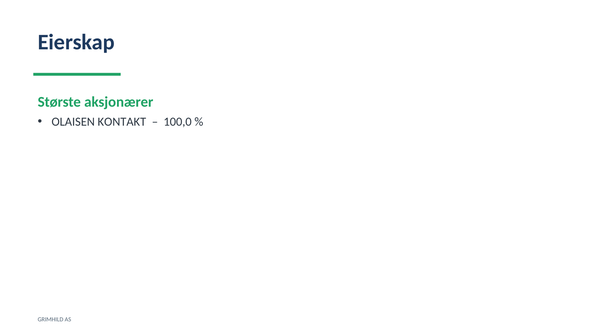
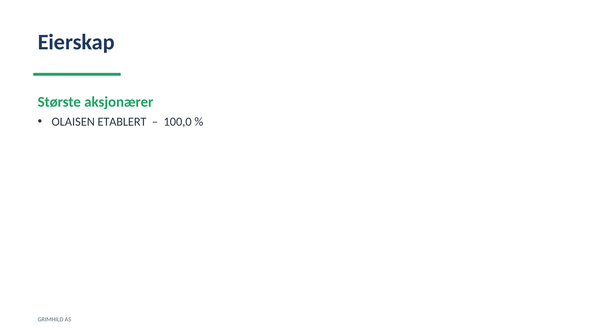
KONTAKT: KONTAKT -> ETABLERT (122, 122)
